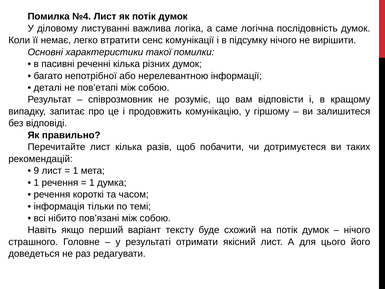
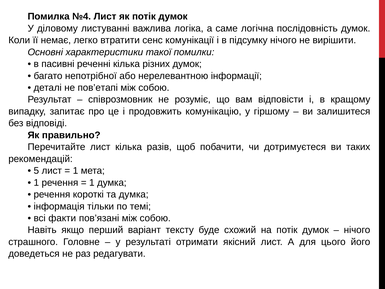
9: 9 -> 5 (36, 171)
та часом: часом -> думка (134, 194)
нібито: нібито -> факти (62, 218)
